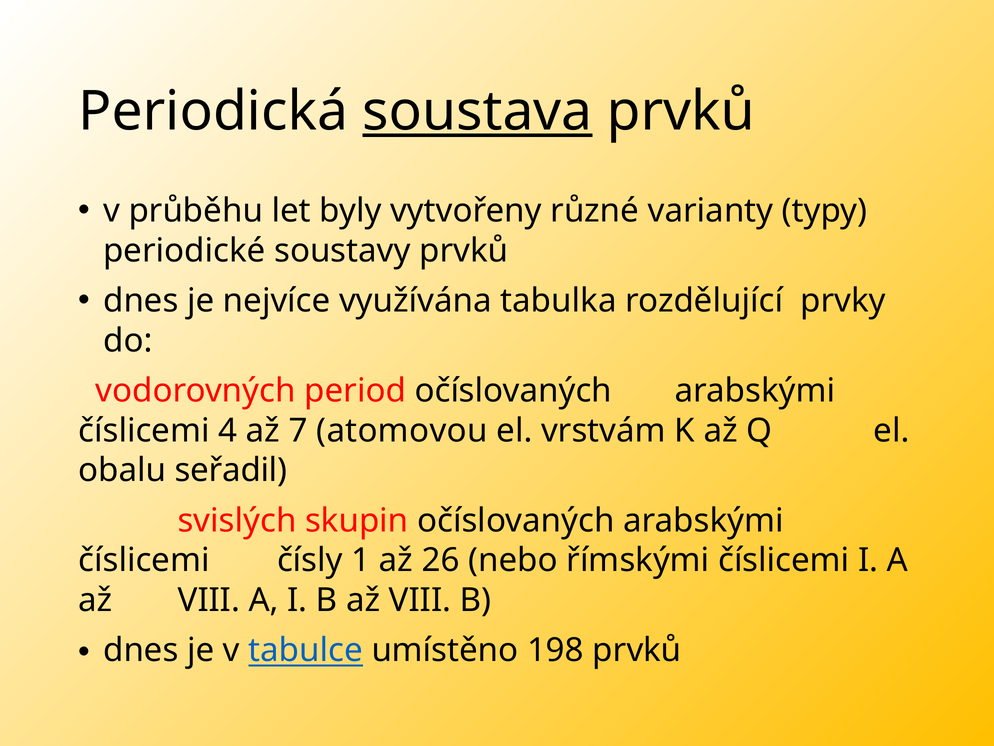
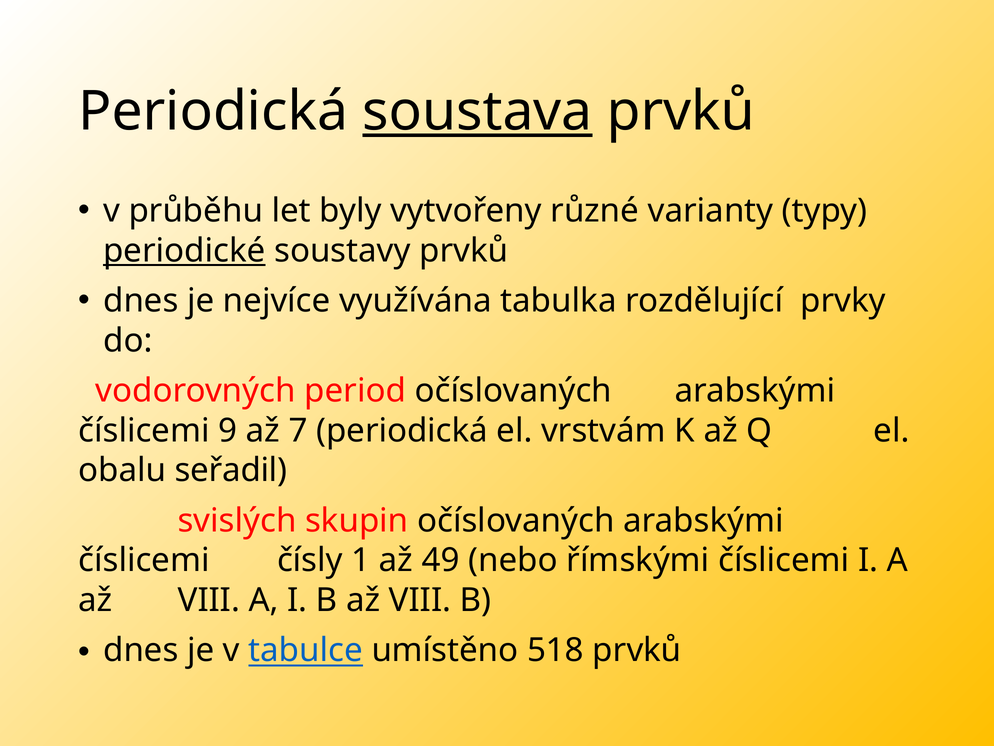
periodické underline: none -> present (184, 251)
4: 4 -> 9 (228, 430)
7 atomovou: atomovou -> periodická (402, 430)
26: 26 -> 49 (441, 560)
198: 198 -> 518 (555, 650)
